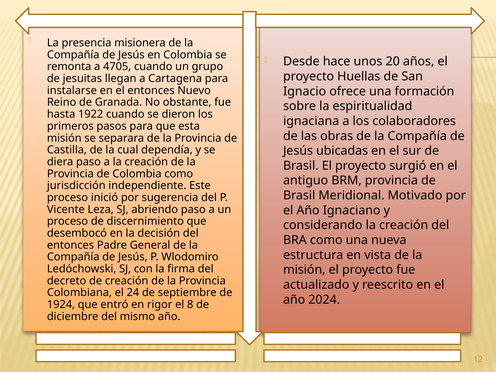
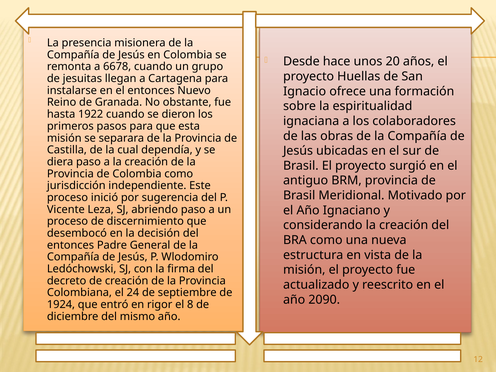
4705: 4705 -> 6678 (117, 67)
2024: 2024 -> 2090 (324, 300)
